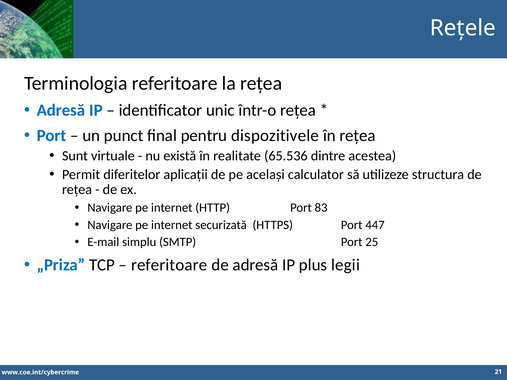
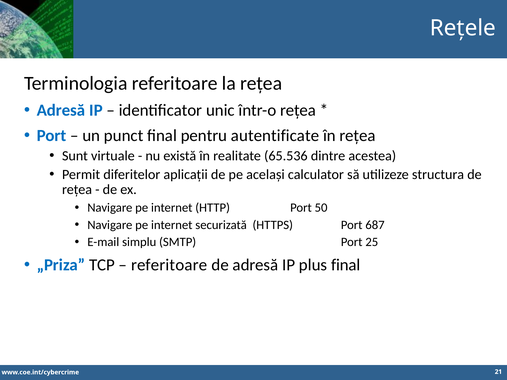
dispozitivele: dispozitivele -> autentificate (275, 136)
83: 83 -> 50 (321, 208)
447: 447 -> 687 (375, 225)
plus legii: legii -> final (346, 265)
